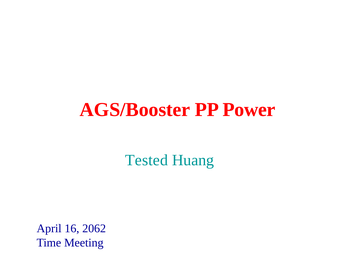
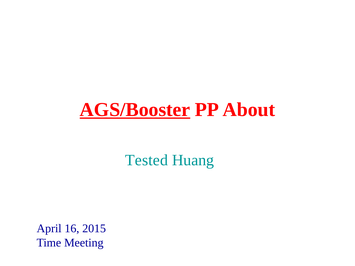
AGS/Booster underline: none -> present (135, 110)
Power: Power -> About (249, 110)
2062: 2062 -> 2015 (94, 229)
